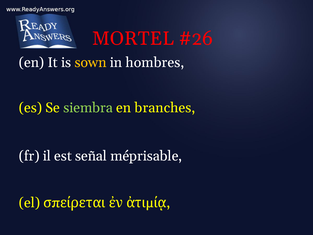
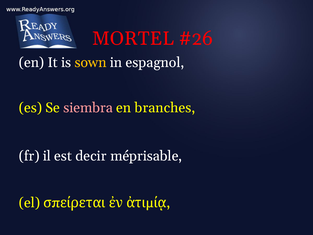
hombres: hombres -> espagnol (155, 62)
siembra colour: light green -> pink (88, 108)
señal: señal -> decir (91, 156)
